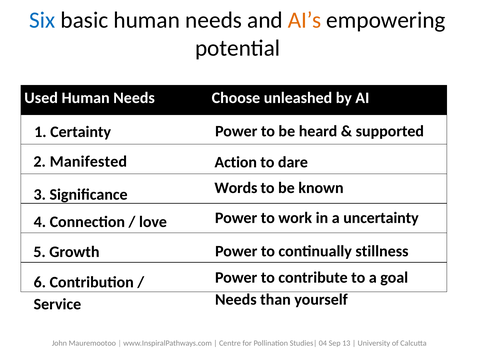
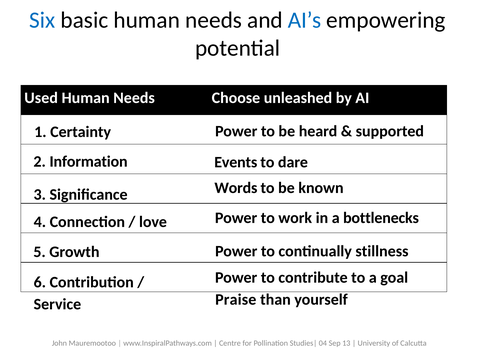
AI’s colour: orange -> blue (305, 20)
Manifested: Manifested -> Information (89, 162)
Action: Action -> Events (236, 162)
uncertainty: uncertainty -> bottlenecks (381, 218)
Needs: Needs -> Praise (236, 300)
